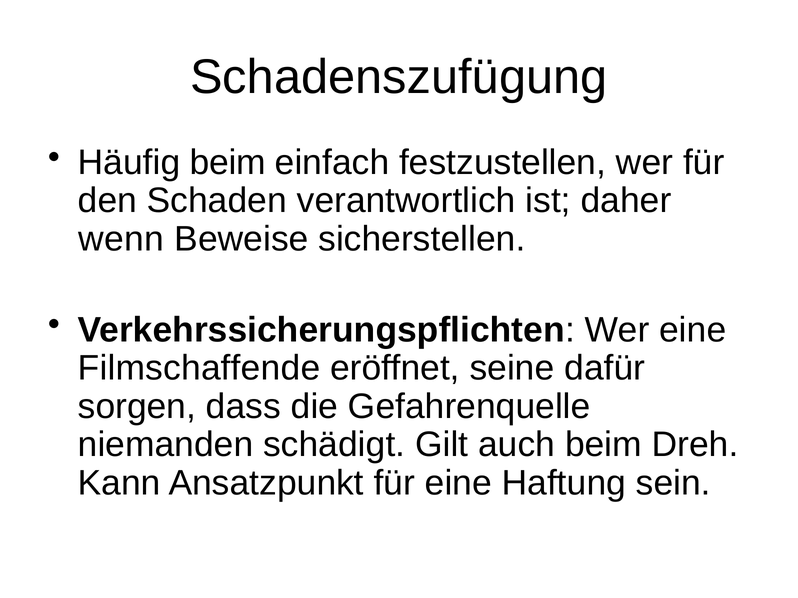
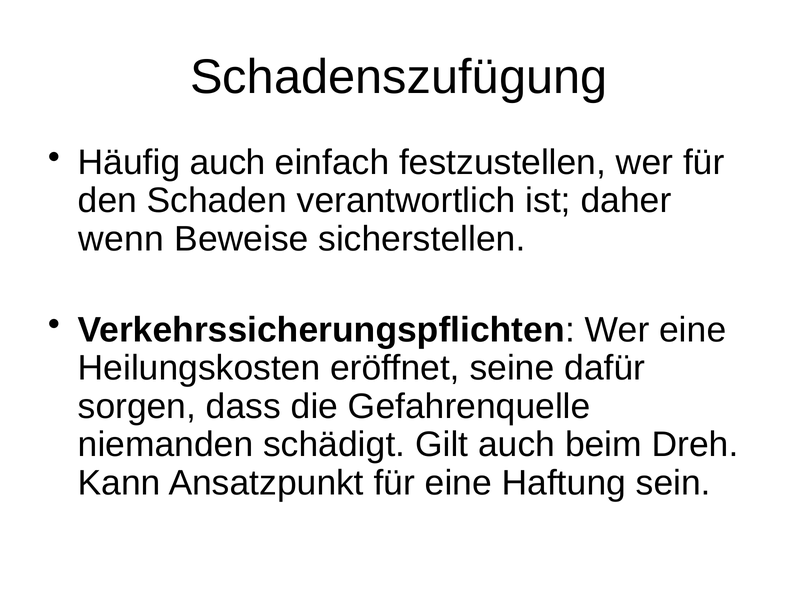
Häufig beim: beim -> auch (228, 163)
Filmschaffende: Filmschaffende -> Heilungskosten (199, 368)
